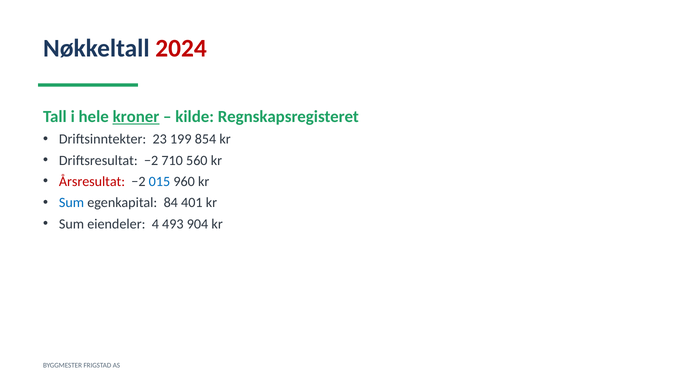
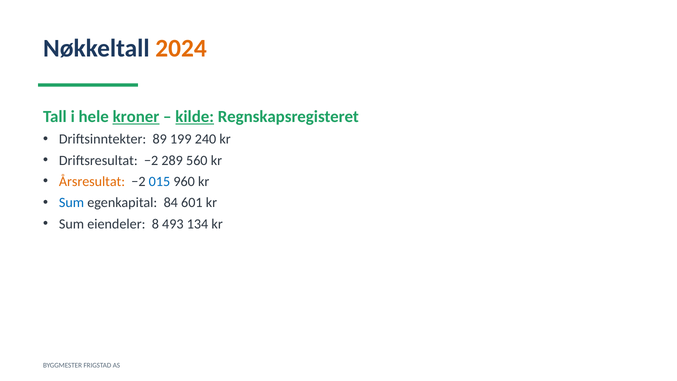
2024 colour: red -> orange (181, 48)
kilde underline: none -> present (195, 117)
23: 23 -> 89 (160, 139)
854: 854 -> 240 (205, 139)
710: 710 -> 289 (172, 160)
Årsresultat colour: red -> orange (92, 182)
401: 401 -> 601 (192, 203)
4: 4 -> 8 (155, 224)
904: 904 -> 134 (198, 224)
